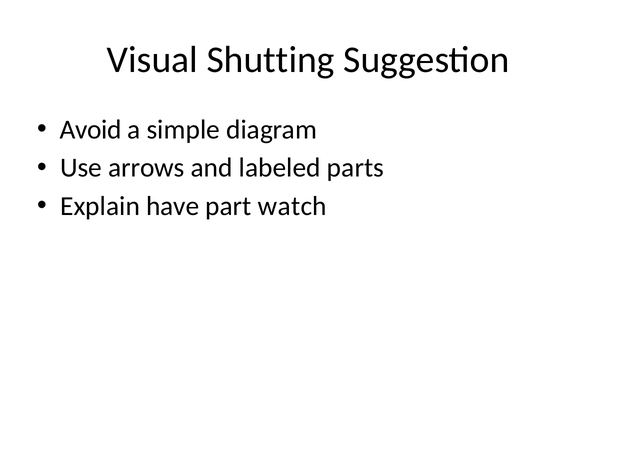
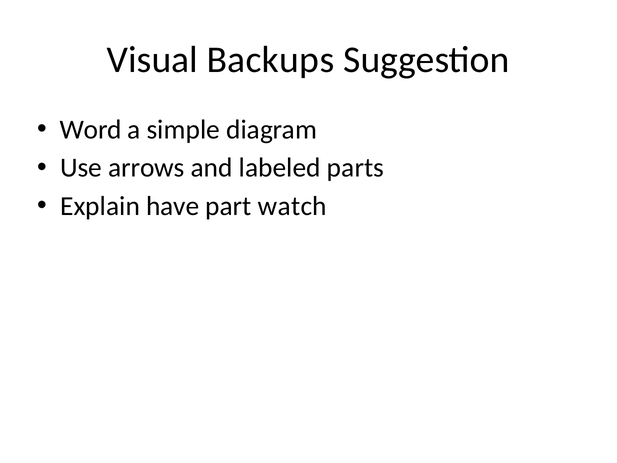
Shutting: Shutting -> Backups (270, 60)
Avoid: Avoid -> Word (91, 129)
